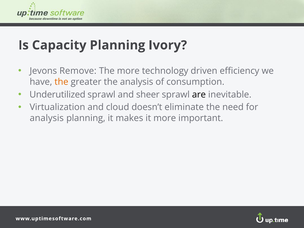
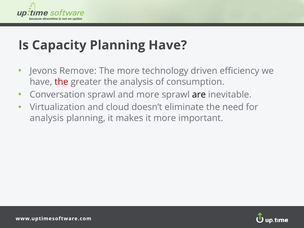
Planning Ivory: Ivory -> Have (168, 45)
the colour: orange -> red (61, 82)
Underutilized: Underutilized -> Conversation (57, 95)
and sheer: sheer -> more (148, 95)
